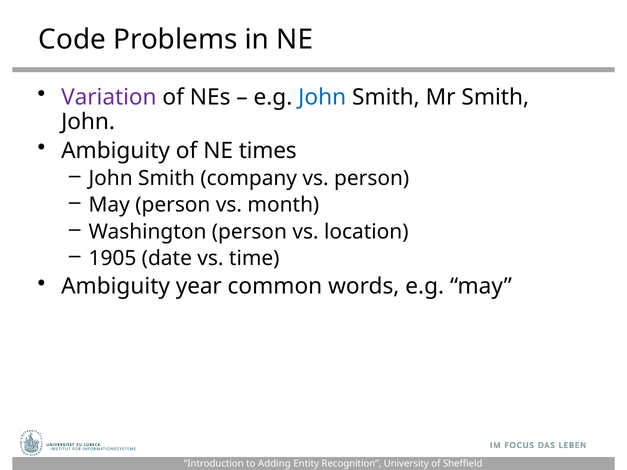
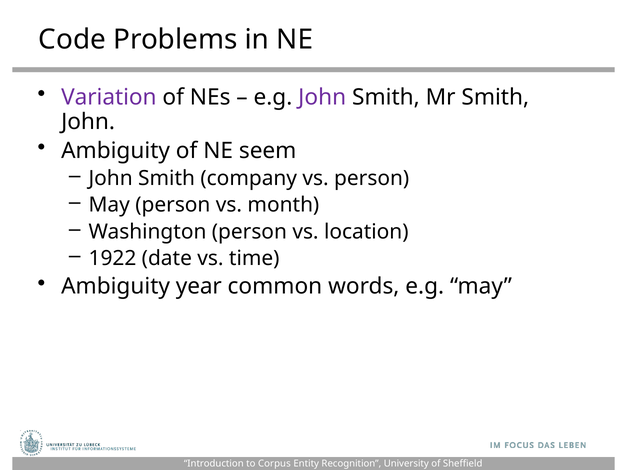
John colour: blue -> purple (322, 97)
times: times -> seem (268, 151)
1905: 1905 -> 1922 (112, 259)
Adding: Adding -> Corpus (274, 464)
